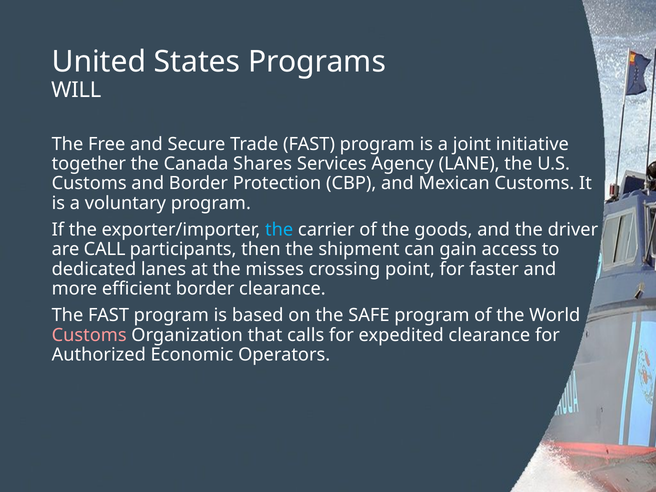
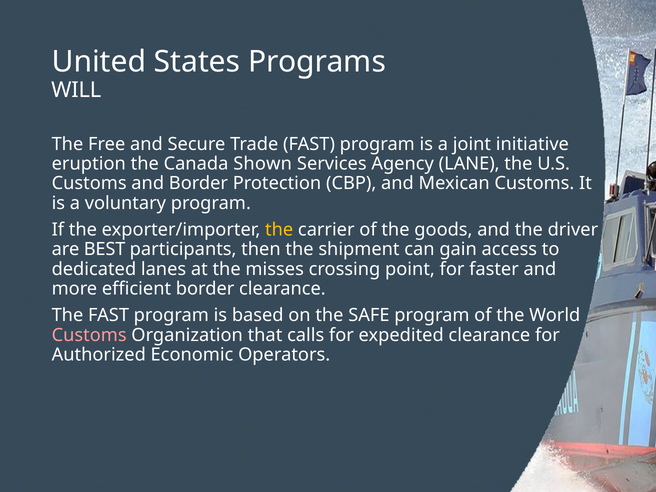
together: together -> eruption (89, 164)
Shares: Shares -> Shown (263, 164)
the colour: light blue -> yellow (279, 230)
CALL: CALL -> BEST (105, 249)
